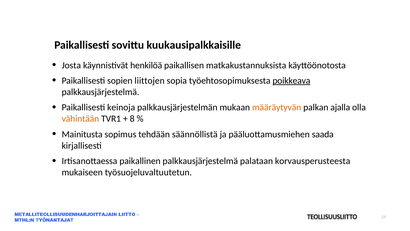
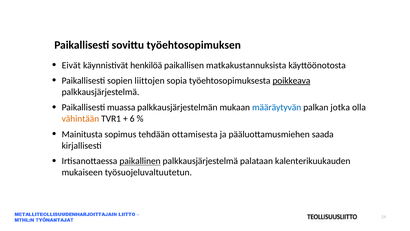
kuukausipalkkaisille: kuukausipalkkaisille -> työehtosopimuksen (194, 45)
Josta: Josta -> Eivät (71, 65)
keinoja: keinoja -> muassa (121, 107)
määräytyvän colour: orange -> blue (277, 107)
ajalla: ajalla -> jotka (340, 107)
8: 8 -> 6 (132, 119)
säännöllistä: säännöllistä -> ottamisesta (195, 134)
paikallinen underline: none -> present (140, 161)
korvausperusteesta: korvausperusteesta -> kalenterikuukauden (313, 161)
